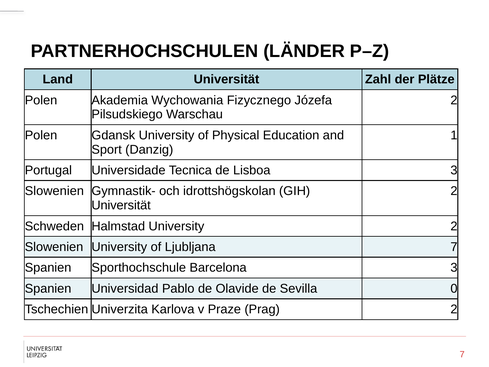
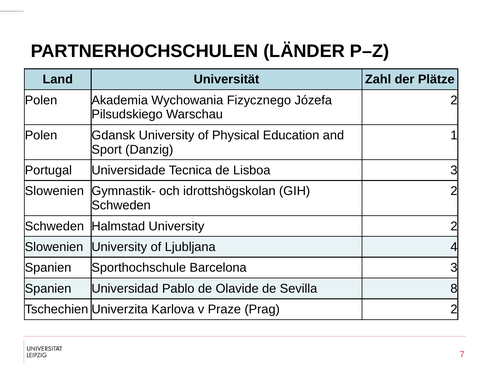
Universität: Universität -> Schweden (121, 205)
Ljubljana 7: 7 -> 4 (454, 247)
0: 0 -> 8 (454, 288)
